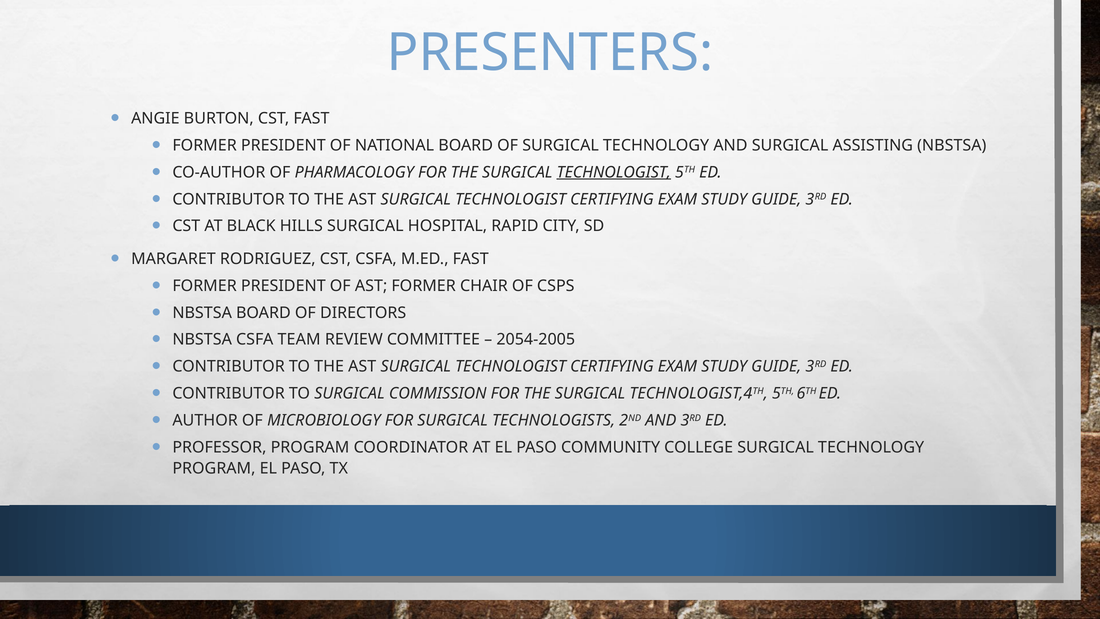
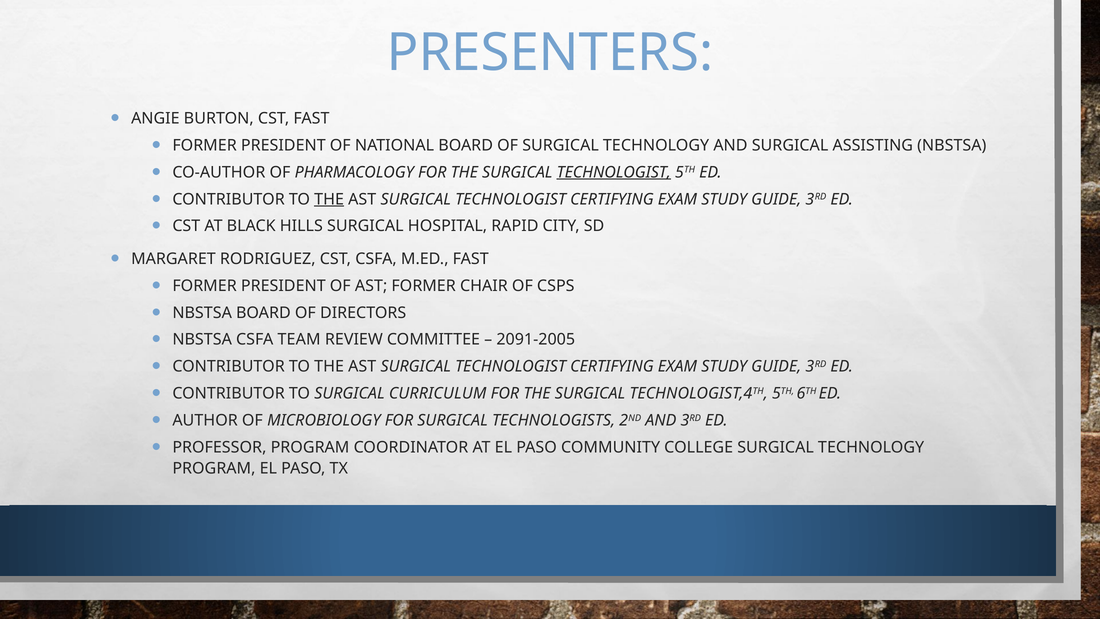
THE underline: none -> present (329, 199)
2054-2005: 2054-2005 -> 2091-2005 (536, 340)
COMMISSION: COMMISSION -> CURRICULUM (438, 393)
